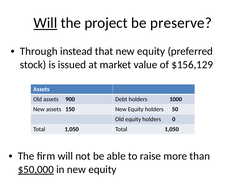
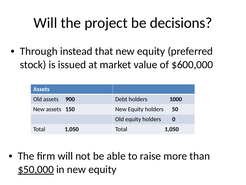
Will underline: present -> none (45, 23)
preserve: preserve -> decisions (181, 23)
$156,129: $156,129 -> $600,000 (192, 64)
